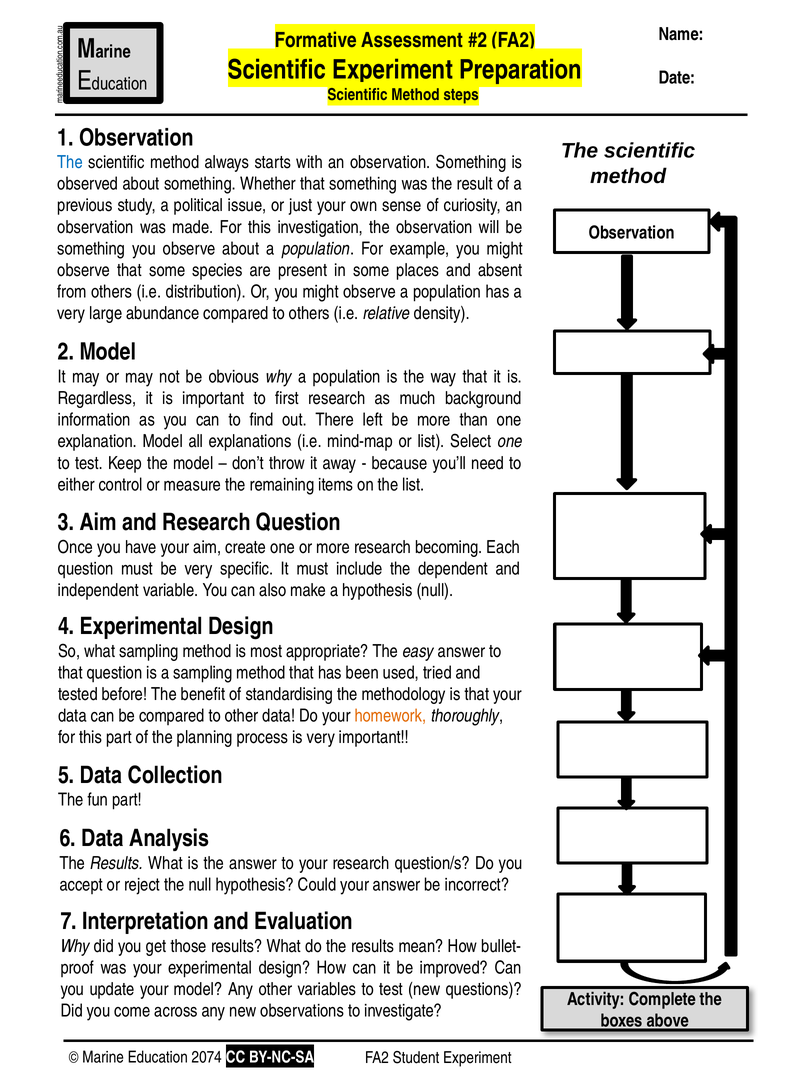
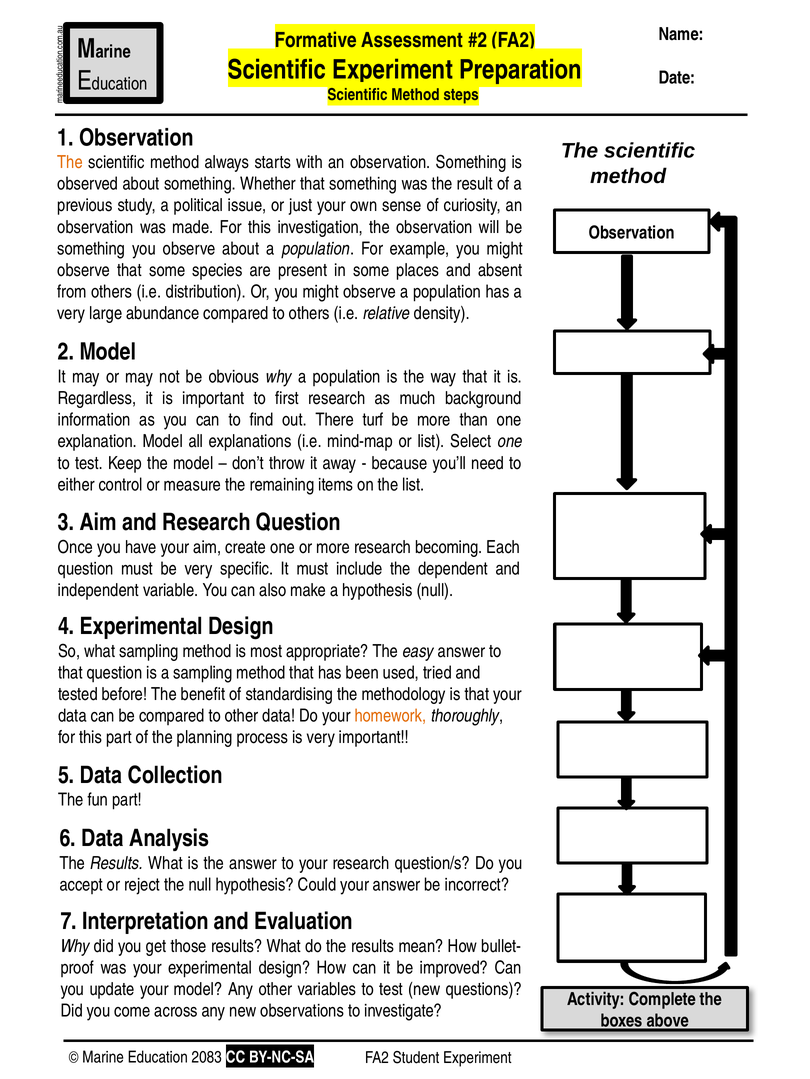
The colour: blue -> orange (70, 163)
left: left -> turf (373, 420)
2074: 2074 -> 2083 (207, 1058)
